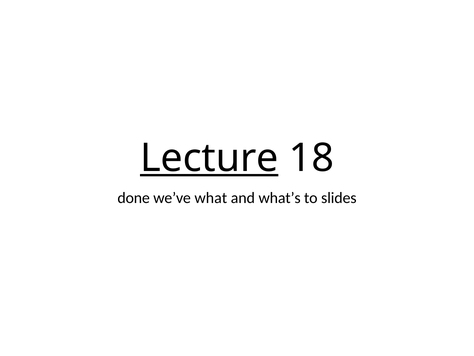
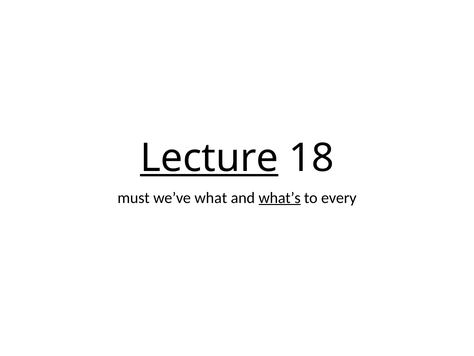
done: done -> must (134, 198)
what’s underline: none -> present (280, 198)
slides: slides -> every (339, 198)
